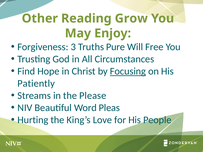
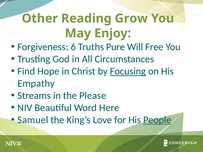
3: 3 -> 6 (73, 47)
Patiently: Patiently -> Empathy (36, 84)
Pleas: Pleas -> Here (109, 108)
Hurting: Hurting -> Samuel (33, 120)
People underline: none -> present (157, 120)
